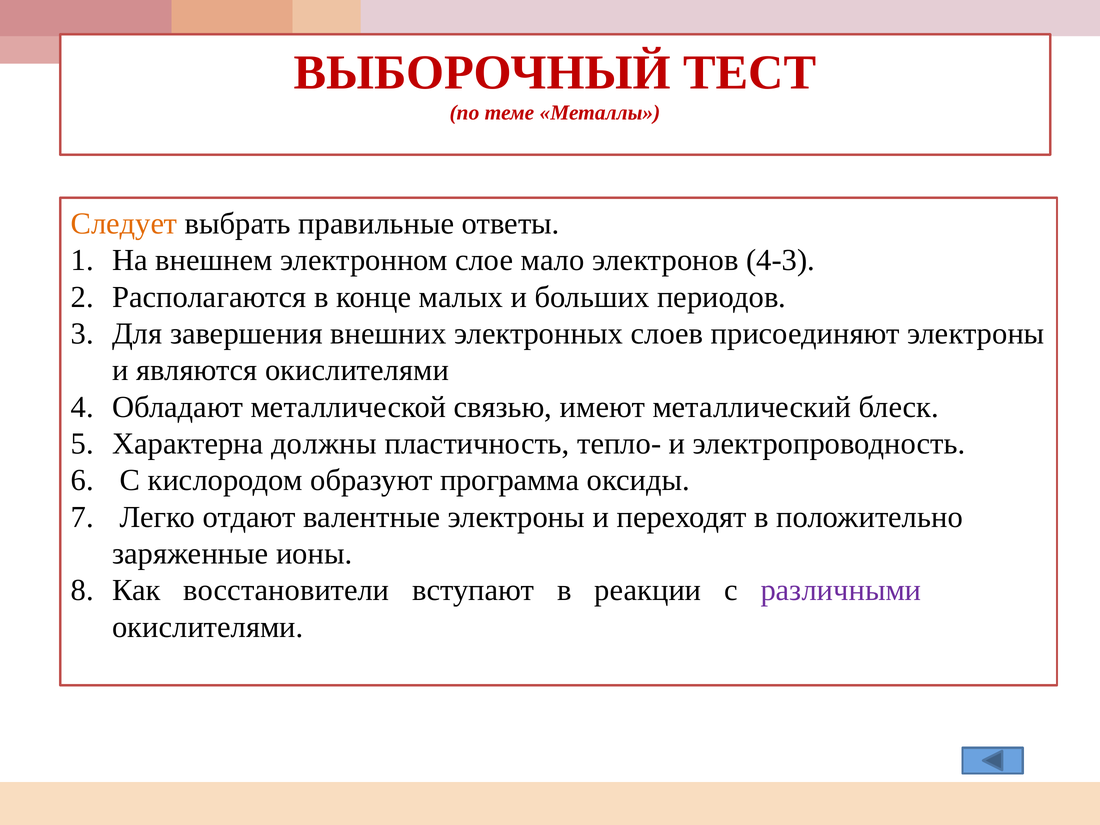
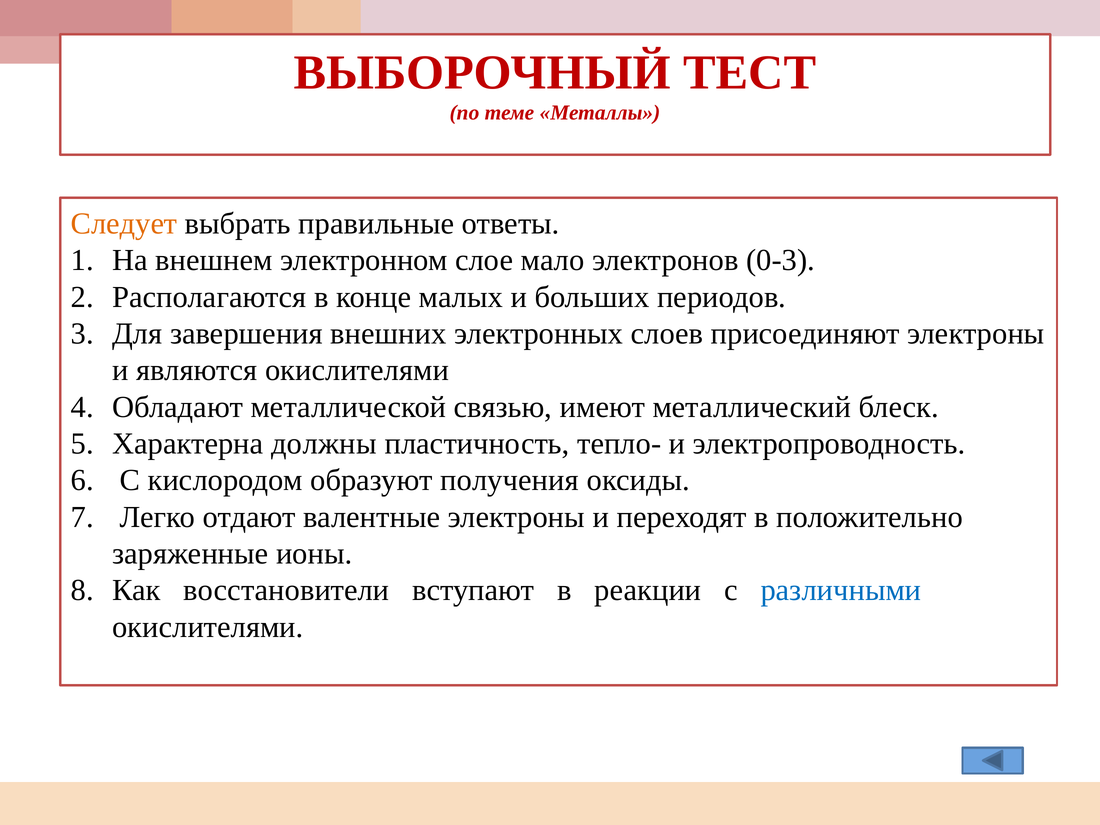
4-3: 4-3 -> 0-3 (781, 260)
программа: программа -> получения (510, 480)
различными colour: purple -> blue (841, 590)
